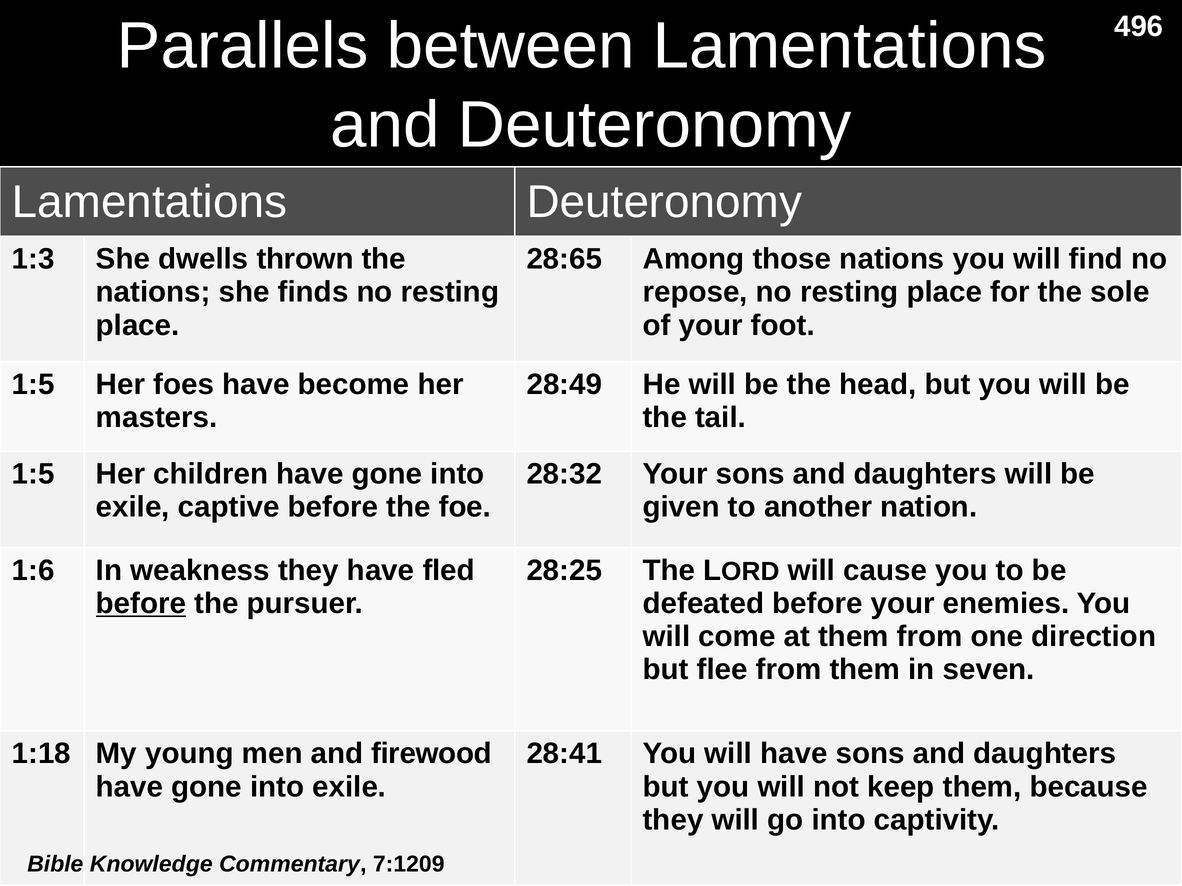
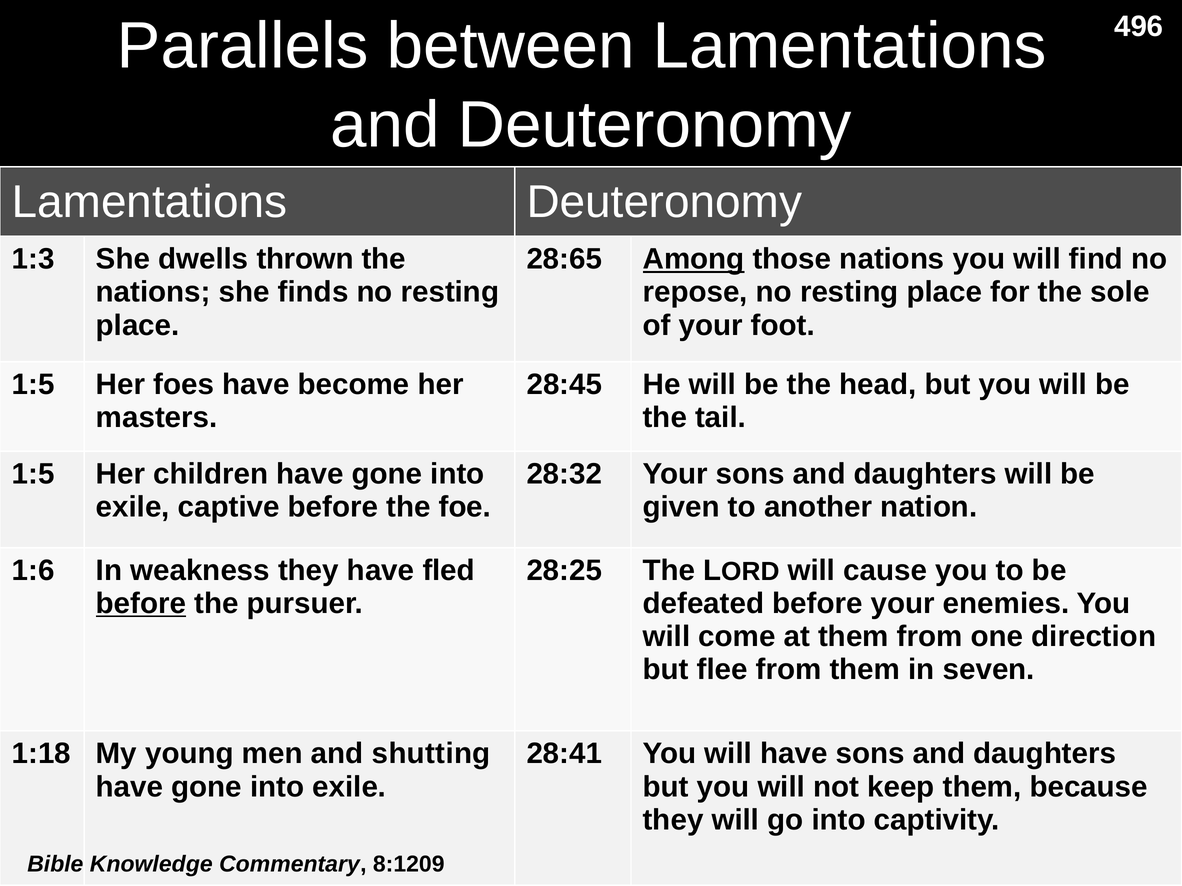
Among underline: none -> present (694, 259)
28:49: 28:49 -> 28:45 (564, 385)
firewood: firewood -> shutting (431, 754)
7:1209: 7:1209 -> 8:1209 (409, 865)
